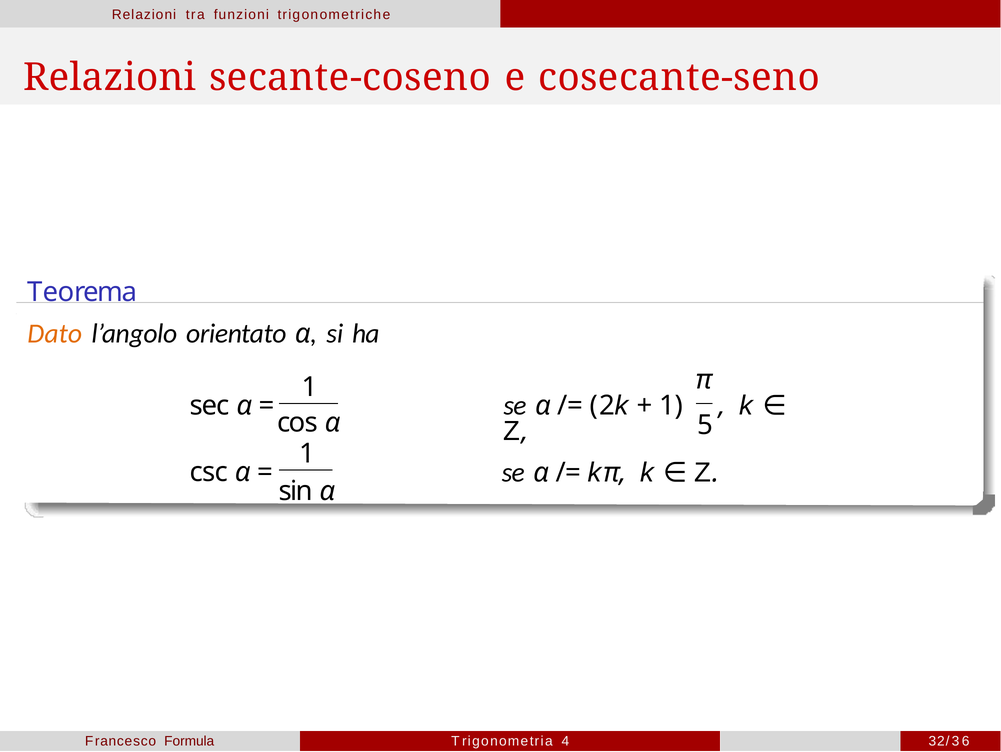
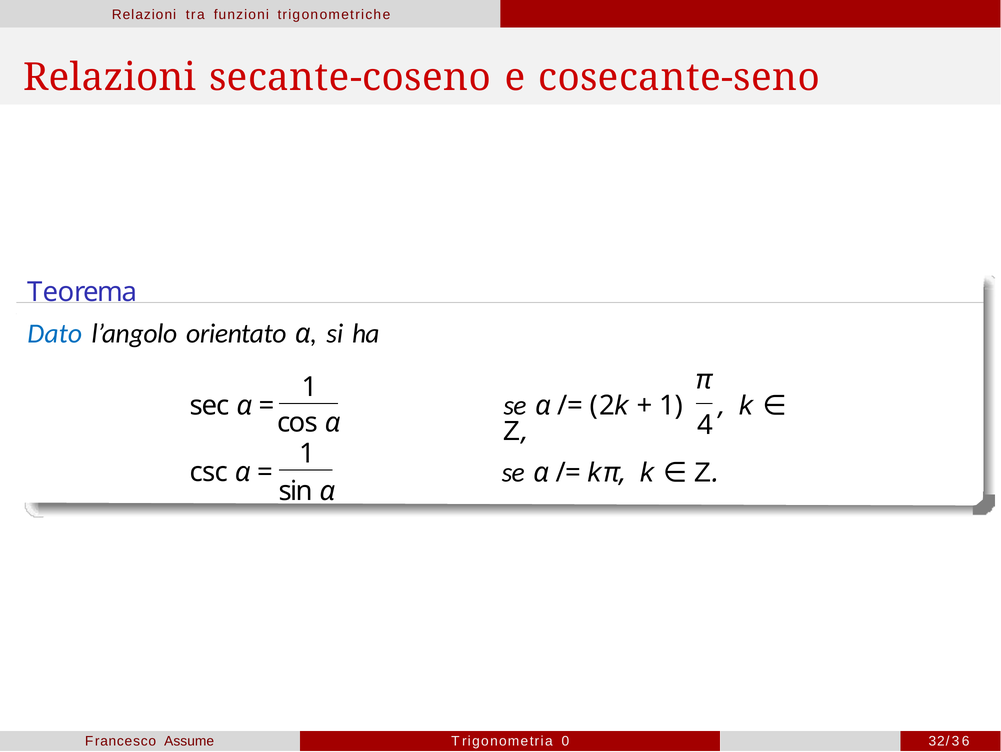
Dato colour: orange -> blue (55, 334)
5: 5 -> 4 (705, 425)
Formula: Formula -> Assume (189, 741)
4: 4 -> 0 (565, 741)
